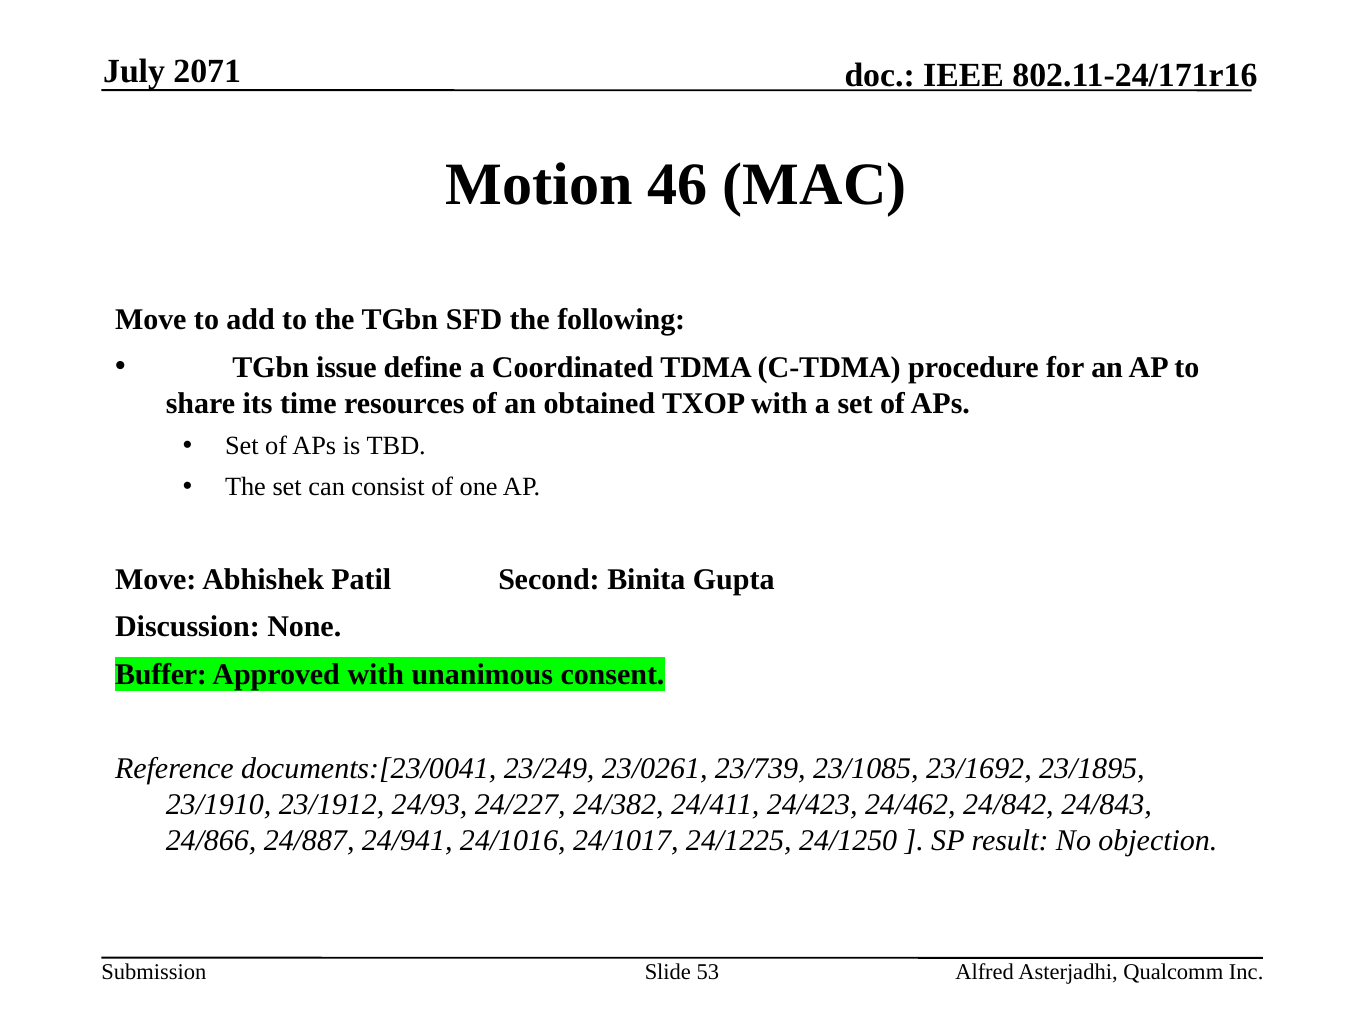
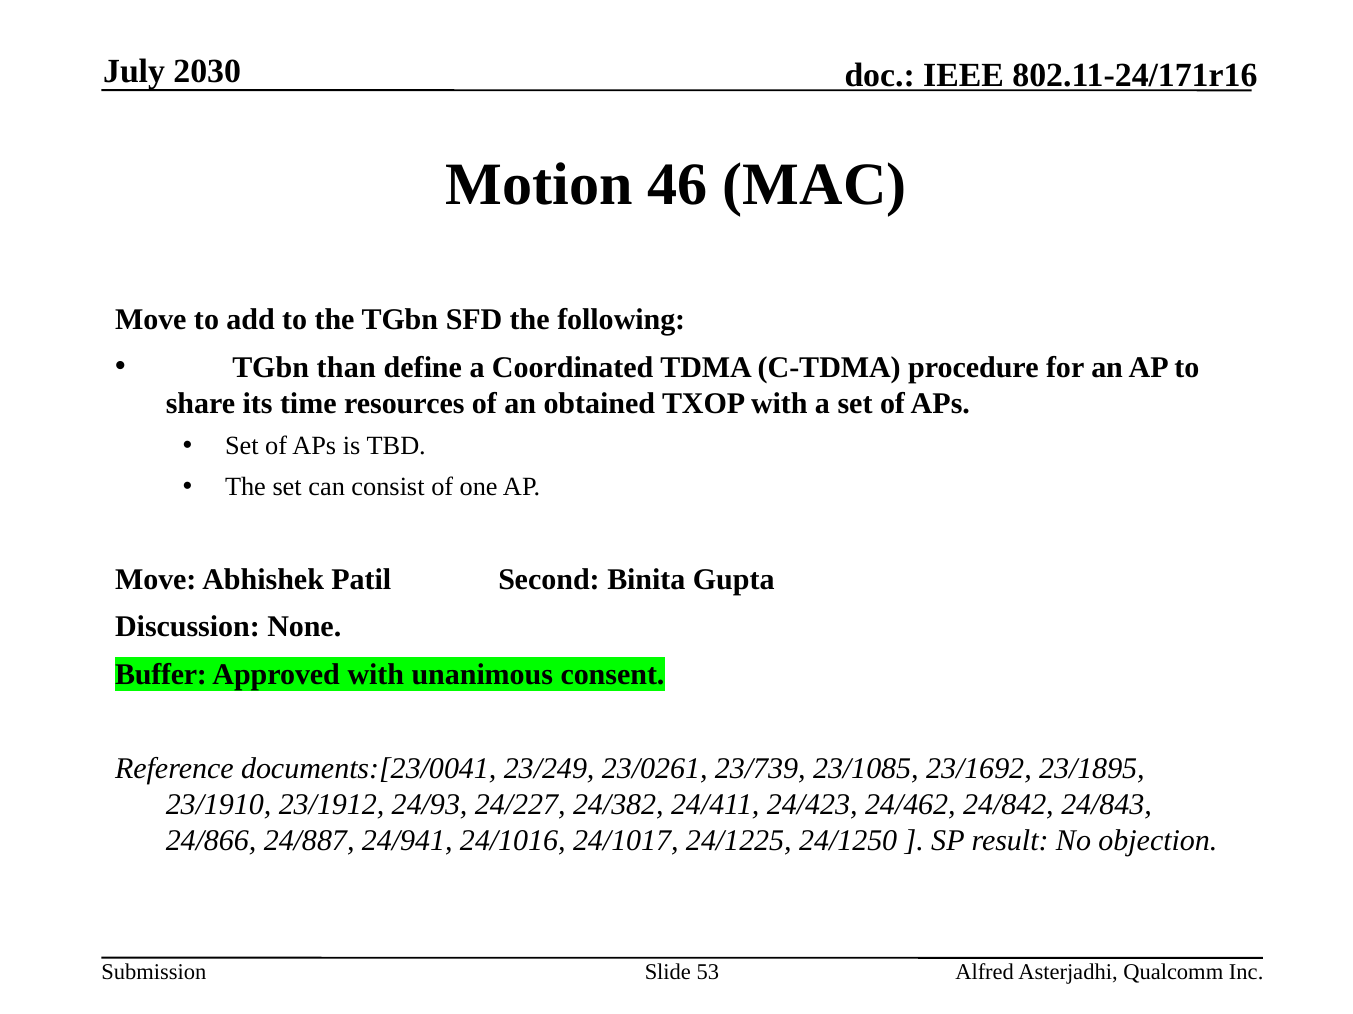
2071: 2071 -> 2030 (207, 72)
issue: issue -> than (346, 367)
